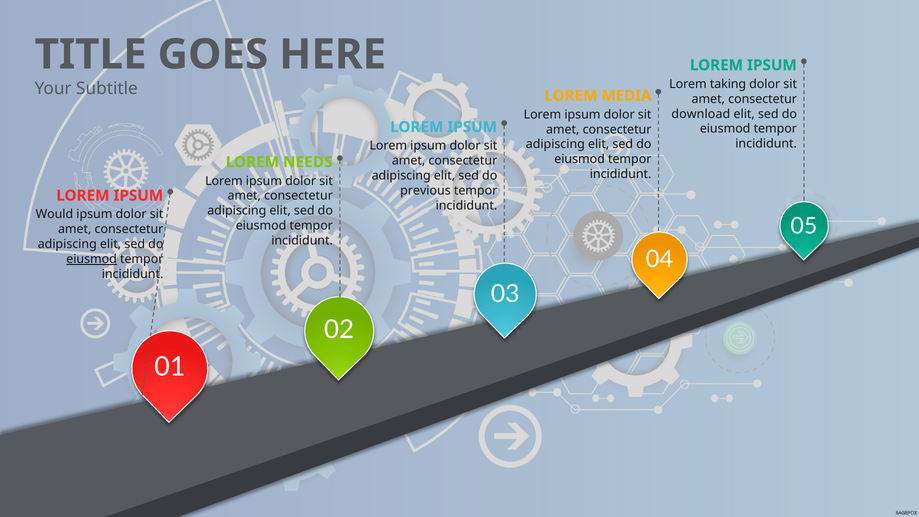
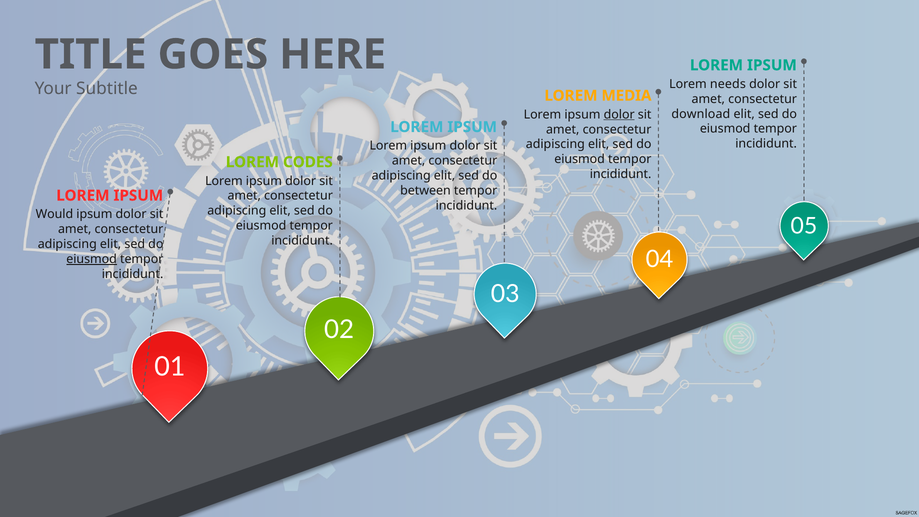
taking: taking -> needs (728, 84)
dolor underline: none -> present (619, 114)
NEEDS: NEEDS -> CODES (308, 162)
previous: previous -> between (425, 191)
